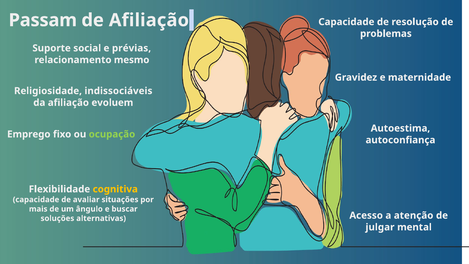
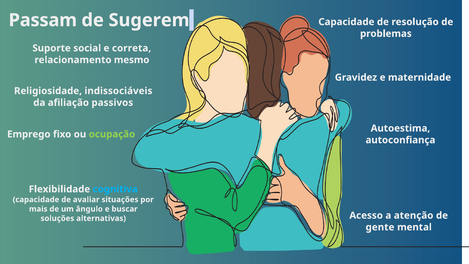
de Afiliação: Afiliação -> Sugerem (149, 20)
prévias: prévias -> correta (132, 48)
evoluem: evoluem -> passivos (112, 103)
cognitiva colour: yellow -> light blue (115, 189)
julgar: julgar -> gente (380, 227)
